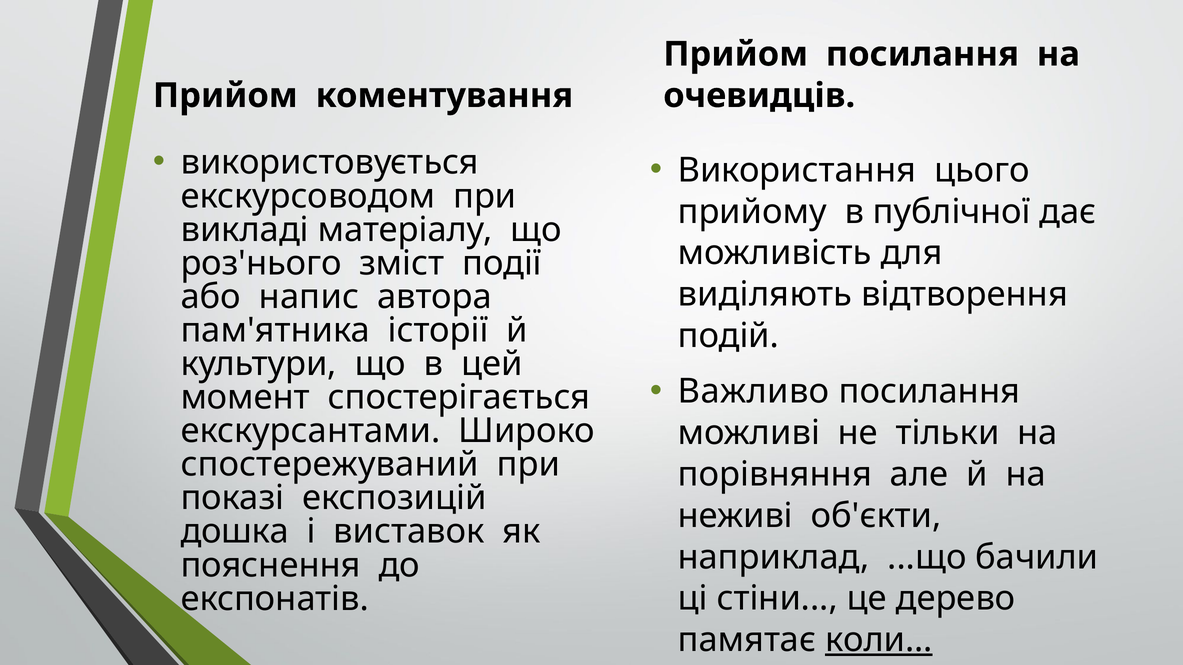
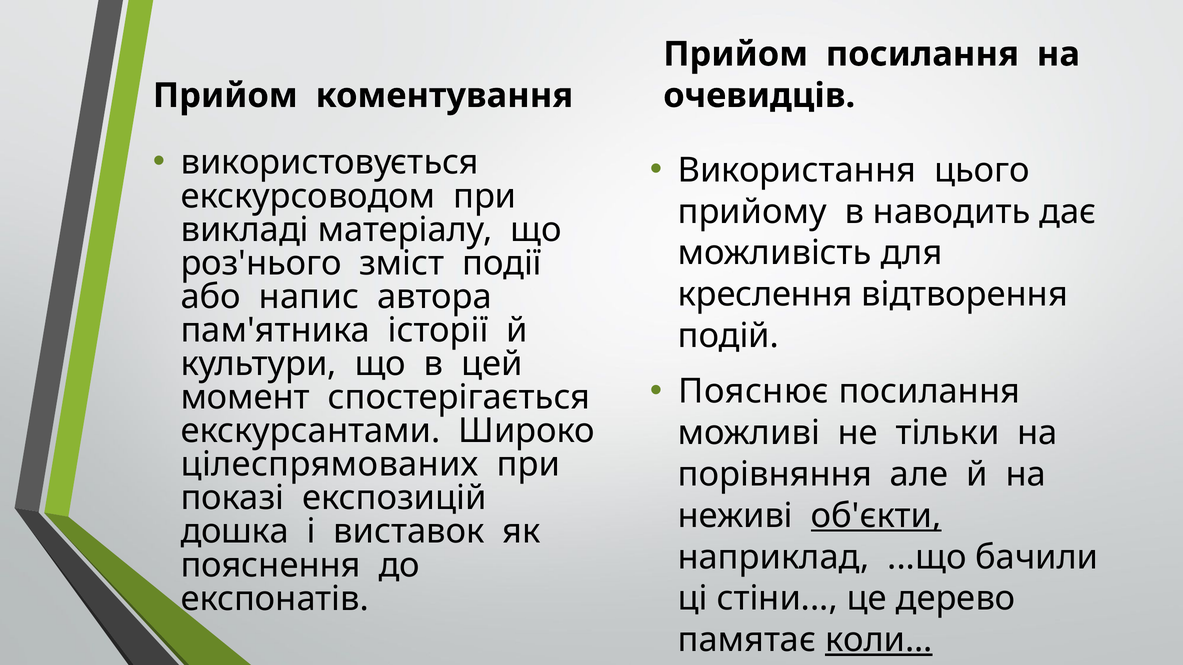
публічної: публічної -> наводить (952, 212)
виділяють: виділяють -> креслення (765, 295)
Важливо: Важливо -> Пояснює (754, 392)
спостережуваний: спостережуваний -> цілеспрямованих (330, 465)
об'єкти underline: none -> present (876, 516)
